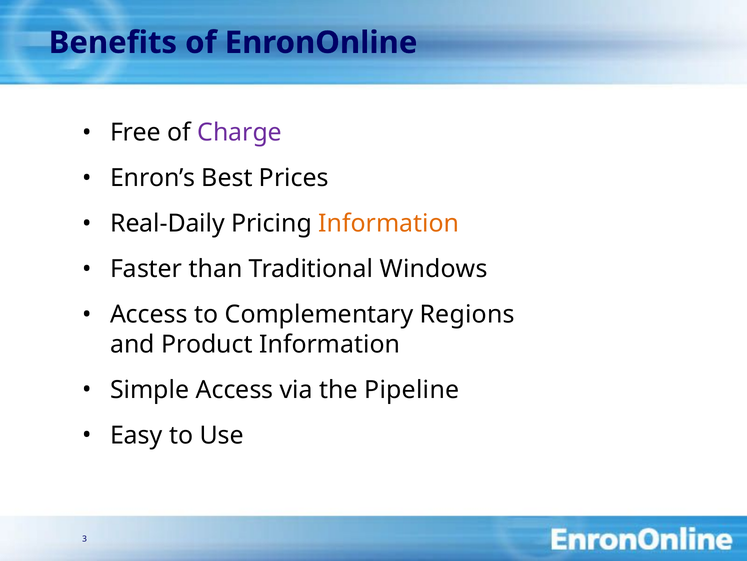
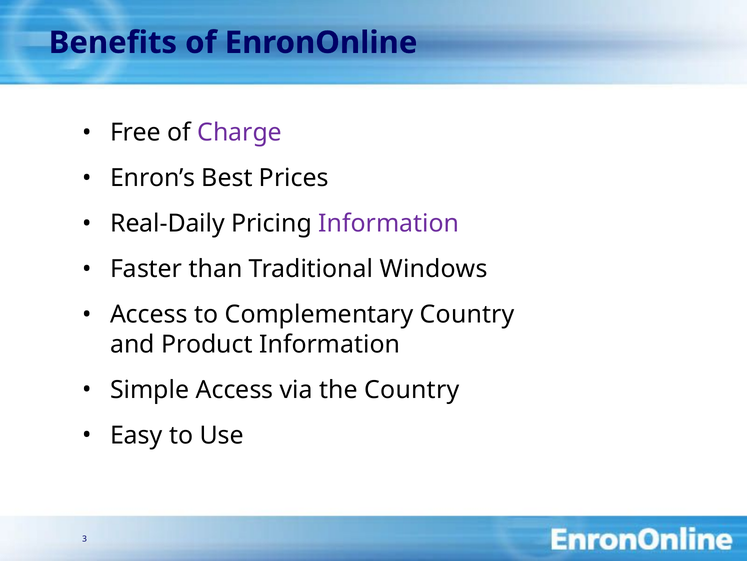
Information colour: orange -> purple (389, 223)
Complementary Regions: Regions -> Country (467, 314)
the Pipeline: Pipeline -> Country (412, 390)
